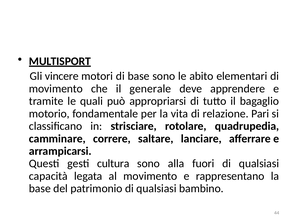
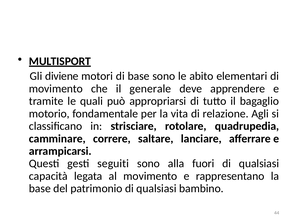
vincere: vincere -> diviene (62, 76)
Pari: Pari -> Agli (260, 113)
cultura: cultura -> seguiti (113, 163)
